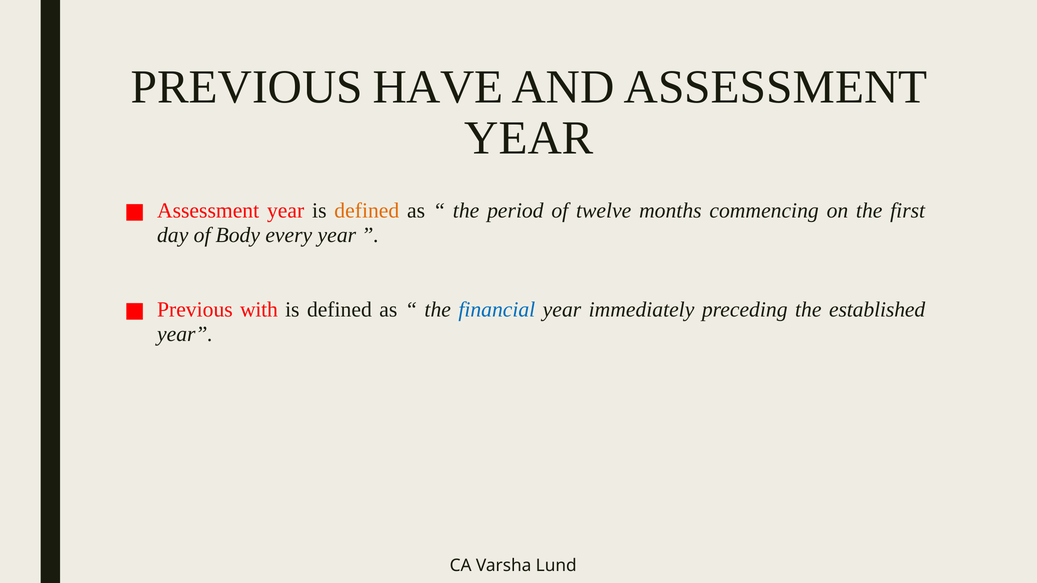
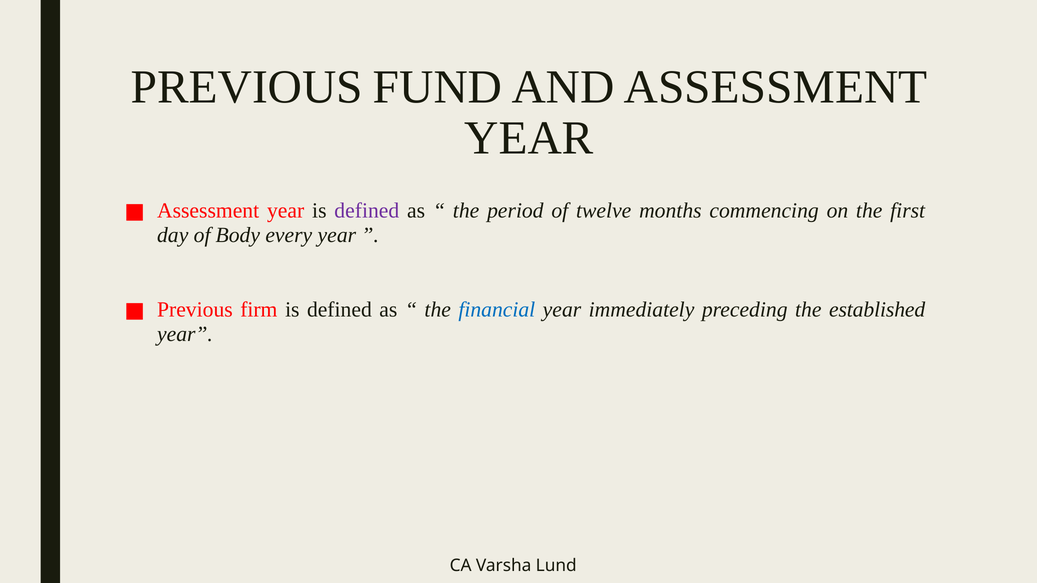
HAVE: HAVE -> FUND (438, 87)
defined colour: orange -> purple (367, 211)
with: with -> firm (259, 310)
